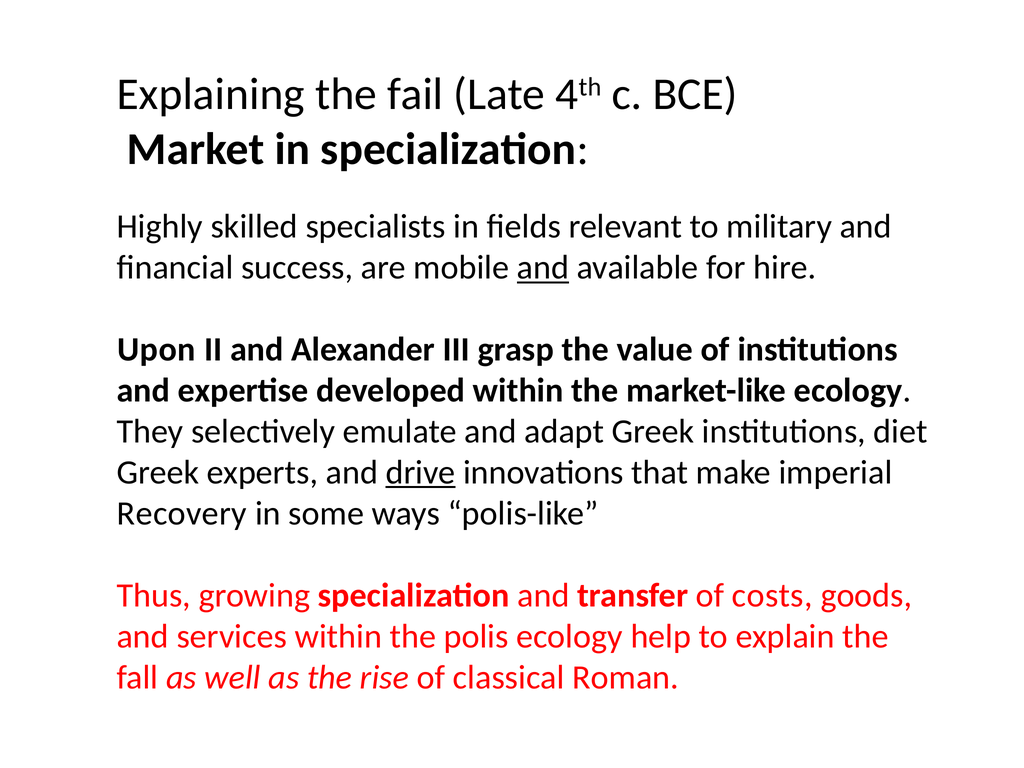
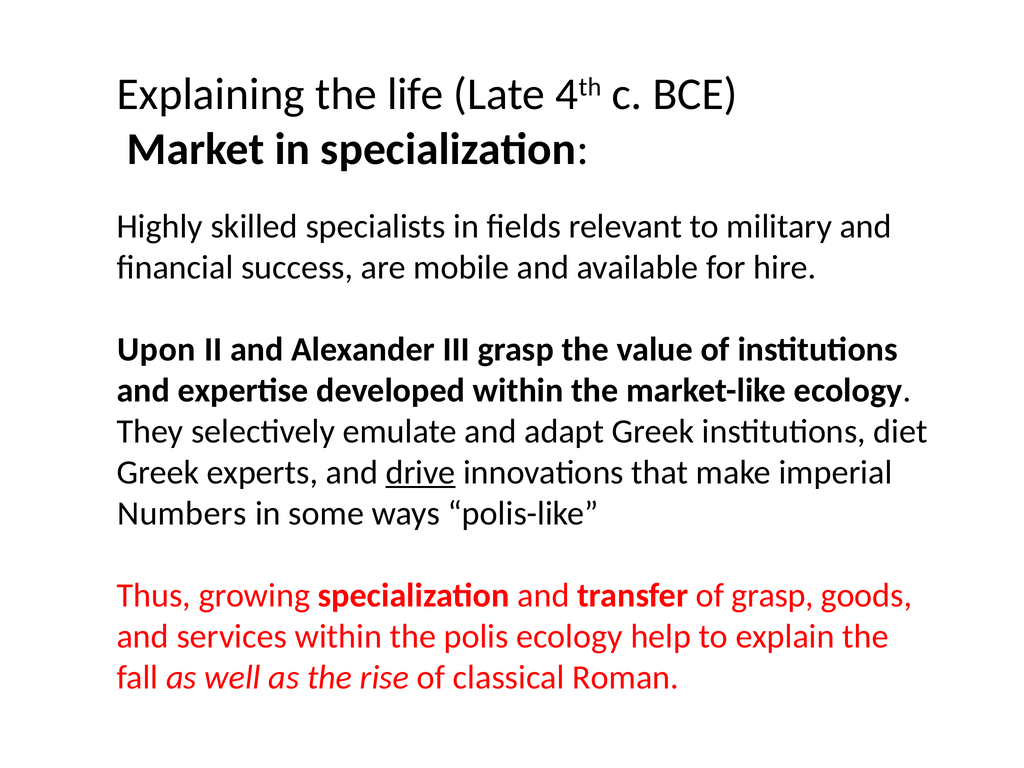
fail: fail -> life (415, 94)
and underline: present -> none (543, 268)
Recovery: Recovery -> Numbers (182, 513)
of costs: costs -> grasp (773, 595)
